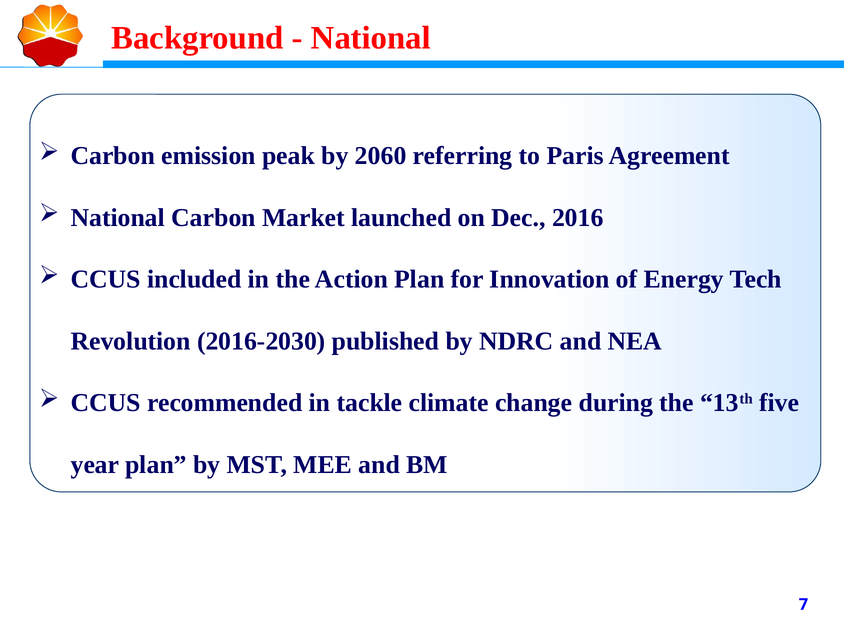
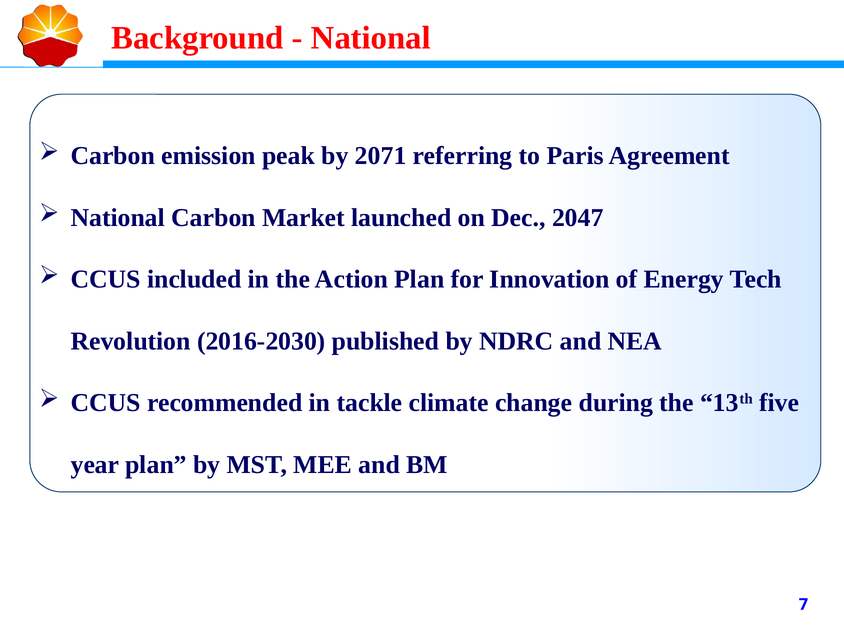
2060: 2060 -> 2071 (381, 156)
2016: 2016 -> 2047 (578, 218)
